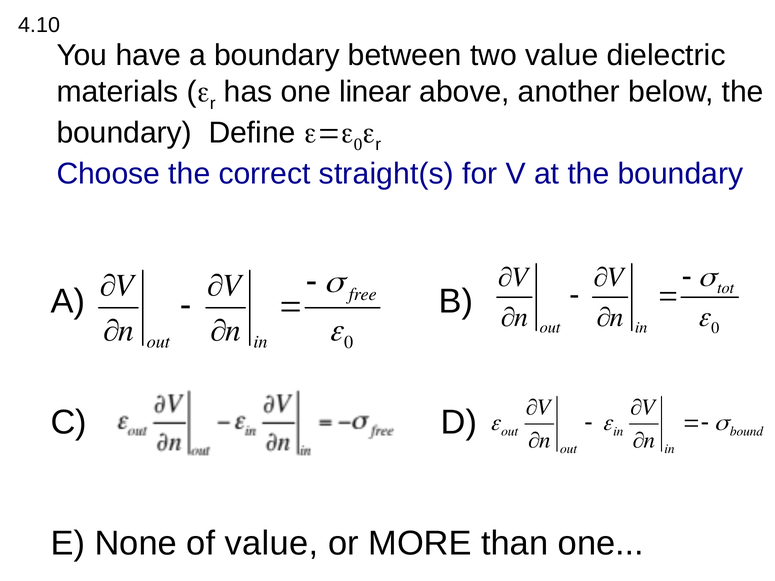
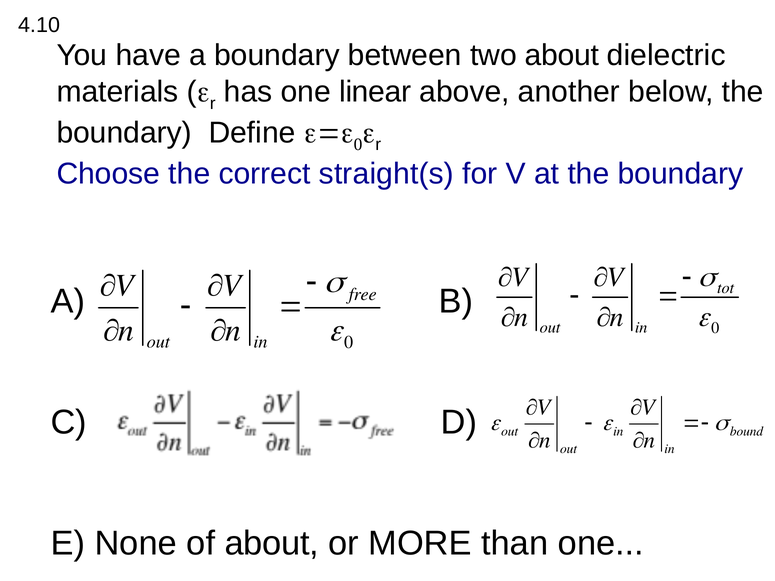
two value: value -> about (562, 55)
of value: value -> about (272, 544)
